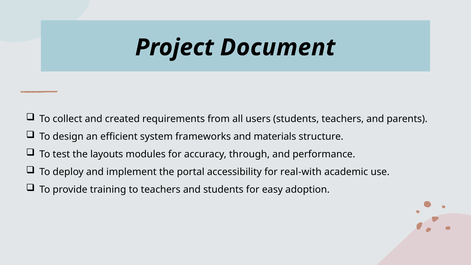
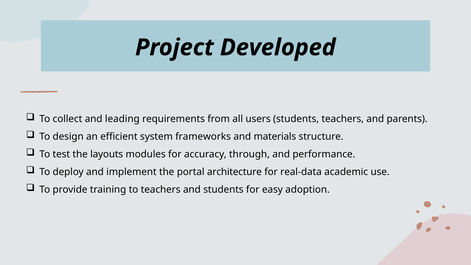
Document: Document -> Developed (278, 47)
created: created -> leading (122, 119)
accessibility: accessibility -> architecture (234, 172)
real-with: real-with -> real-data (301, 172)
